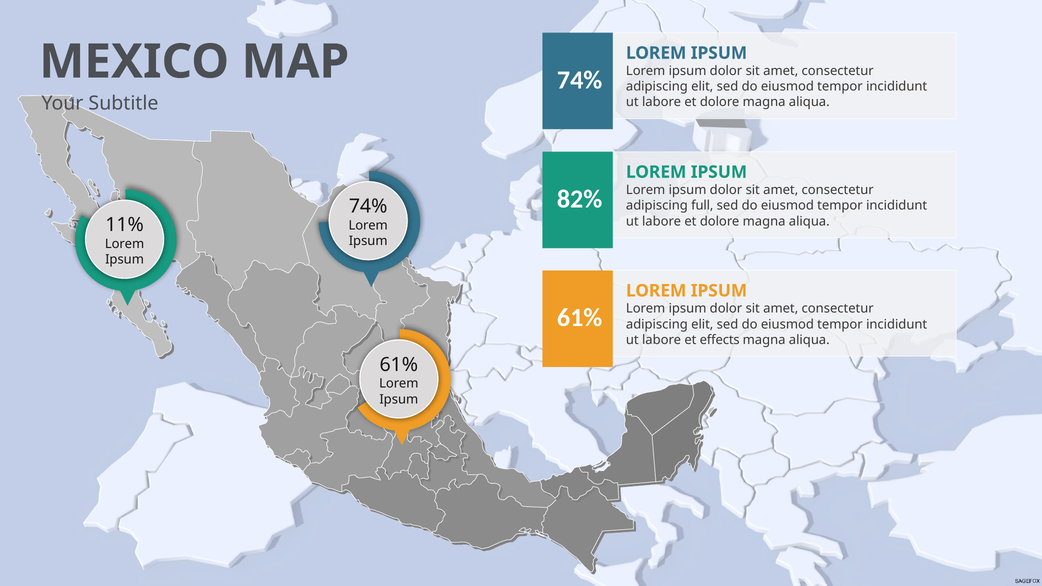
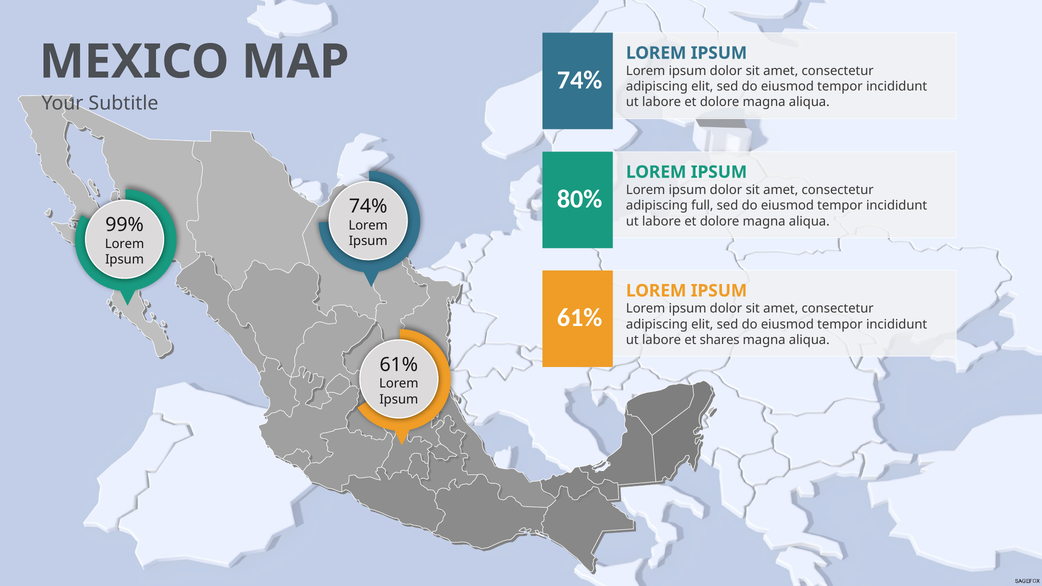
82%: 82% -> 80% (580, 199)
11%: 11% -> 99% (125, 225)
effects: effects -> shares (720, 340)
